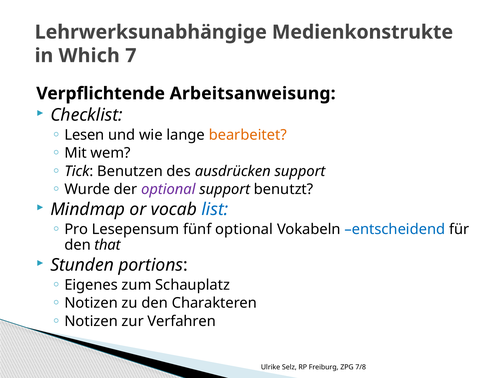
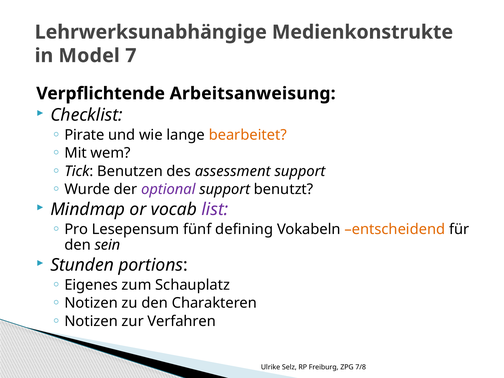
Which: Which -> Model (89, 56)
Lesen: Lesen -> Pirate (84, 135)
ausdrücken: ausdrücken -> assessment (233, 171)
list colour: blue -> purple (215, 209)
fünf optional: optional -> defining (244, 229)
entscheidend colour: blue -> orange (395, 229)
that: that -> sein (107, 245)
